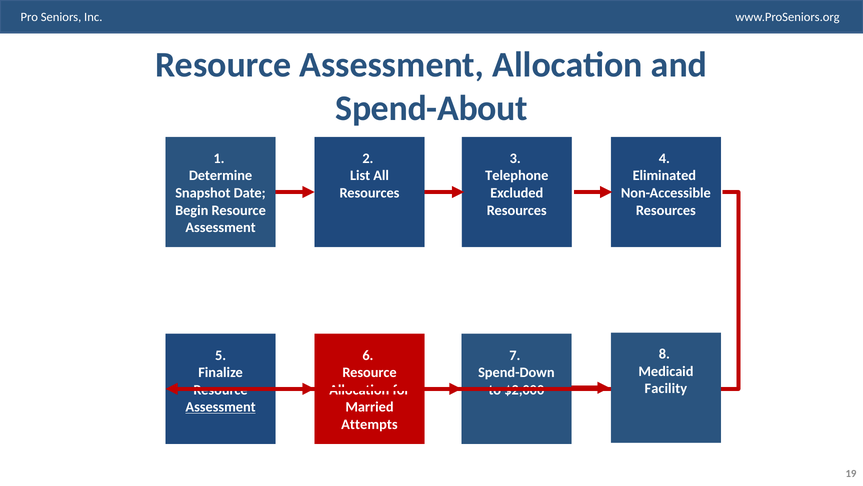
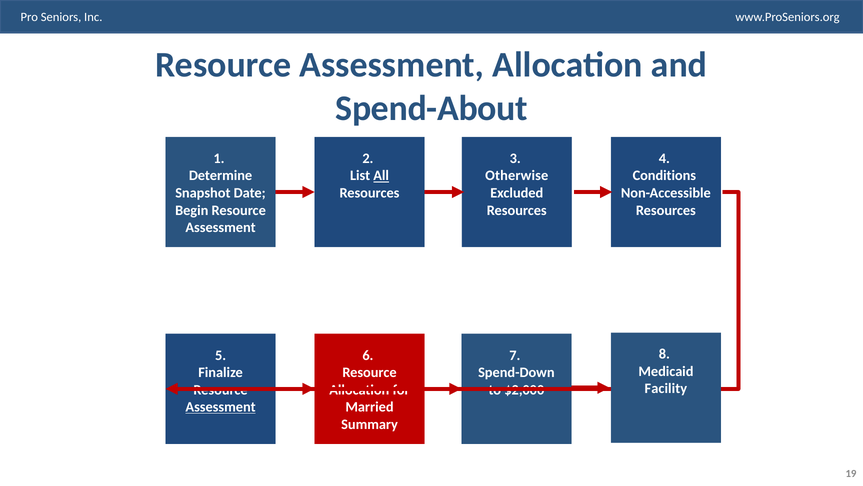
All underline: none -> present (381, 176)
Telephone: Telephone -> Otherwise (517, 176)
Eliminated: Eliminated -> Conditions (664, 176)
Attempts: Attempts -> Summary (370, 424)
